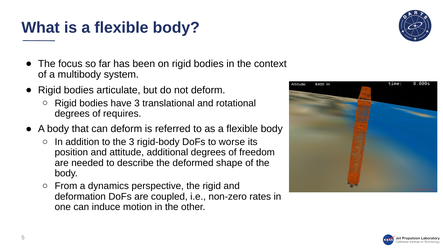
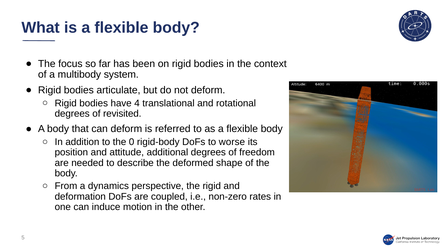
have 3: 3 -> 4 (137, 103)
requires: requires -> revisited (122, 114)
the 3: 3 -> 0 (132, 142)
